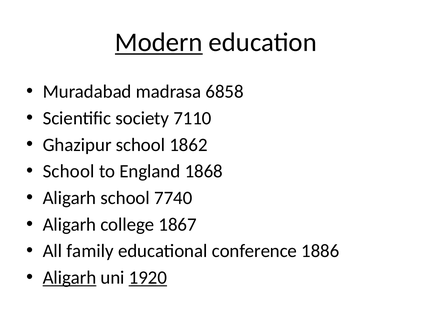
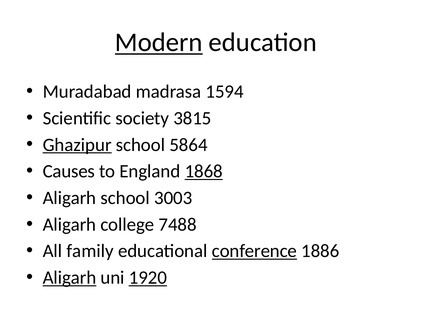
6858: 6858 -> 1594 (225, 91)
7110: 7110 -> 3815 (192, 118)
Ghazipur underline: none -> present (77, 145)
1862: 1862 -> 5864 (189, 145)
School: School -> Causes (69, 171)
1868 underline: none -> present (204, 171)
7740: 7740 -> 3003 (173, 198)
1867: 1867 -> 7488 (178, 224)
conference underline: none -> present (254, 251)
